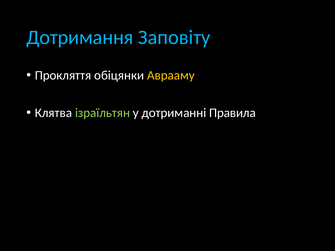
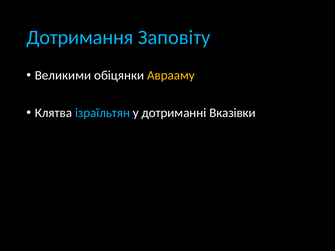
Прокляття: Прокляття -> Великими (63, 75)
ізраїльтян colour: light green -> light blue (102, 113)
Правила: Правила -> Вказівки (232, 113)
